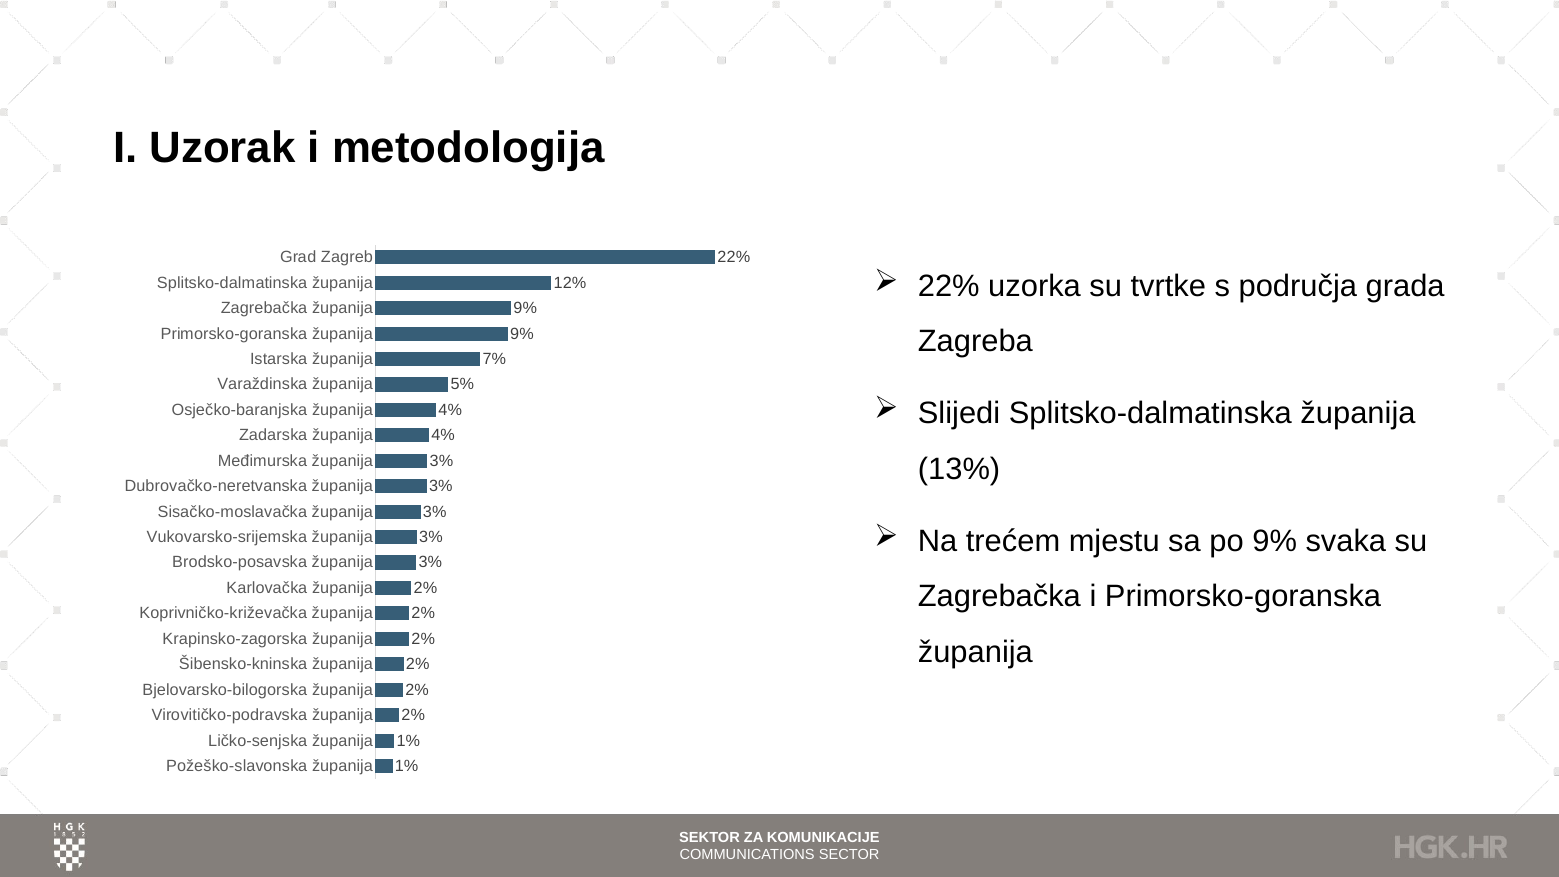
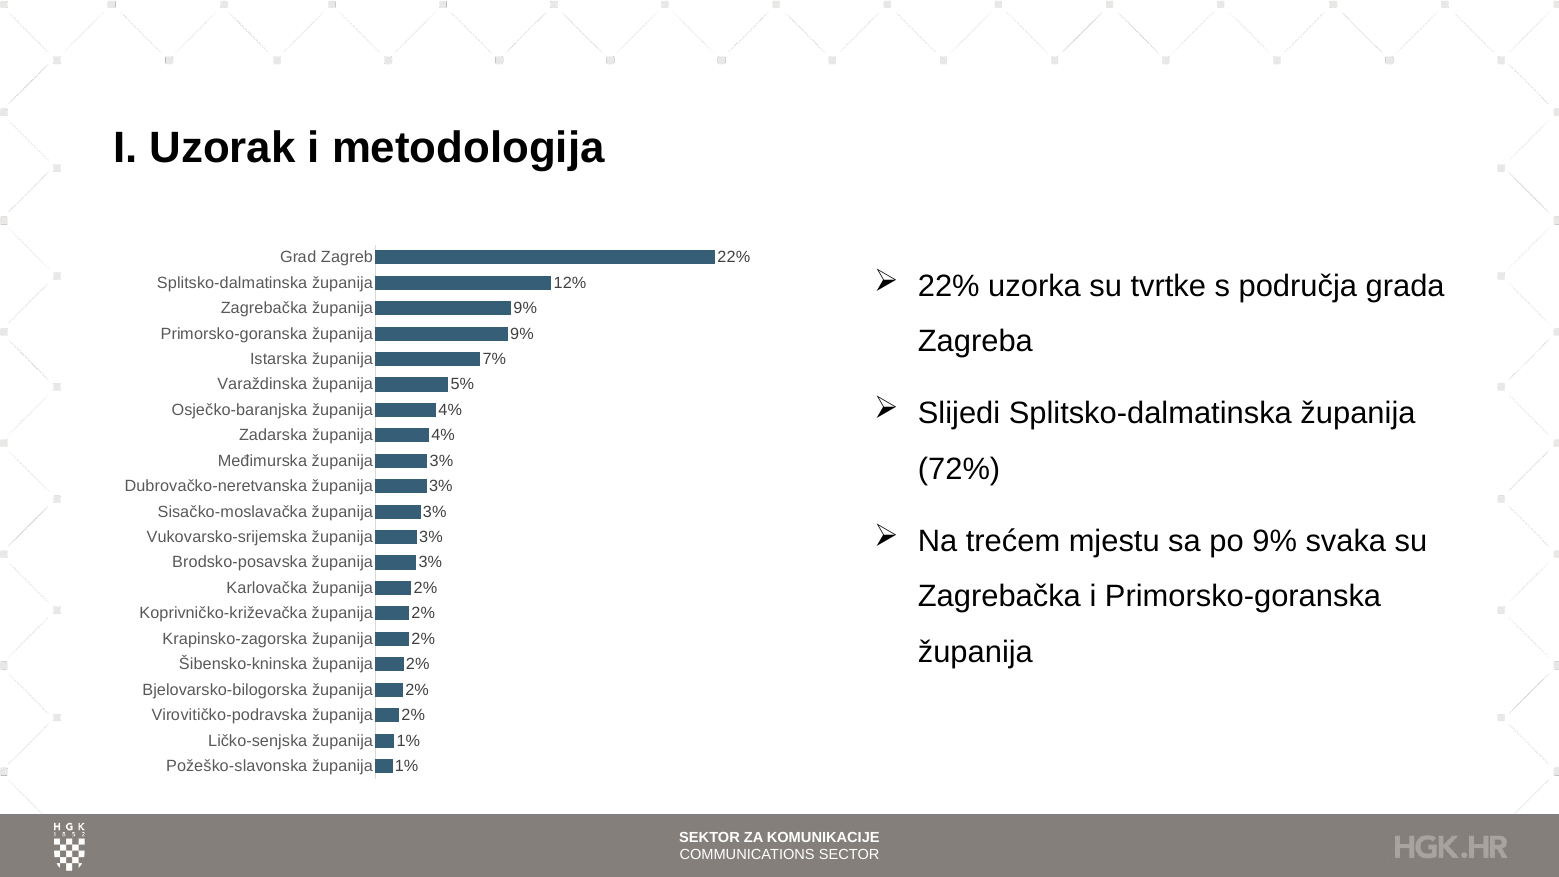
13%: 13% -> 72% (959, 469)
